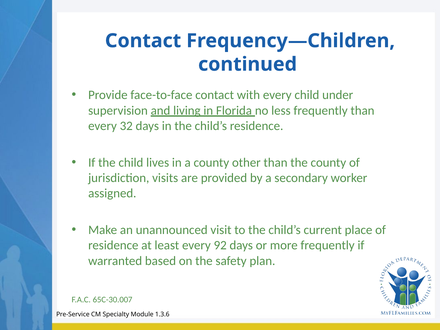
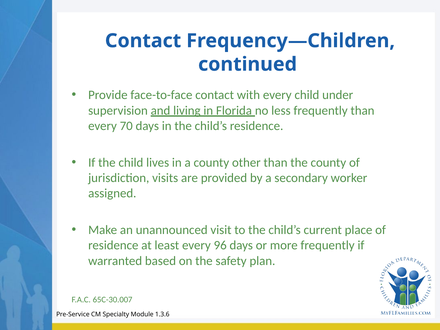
32: 32 -> 70 (126, 126)
92: 92 -> 96 (220, 245)
